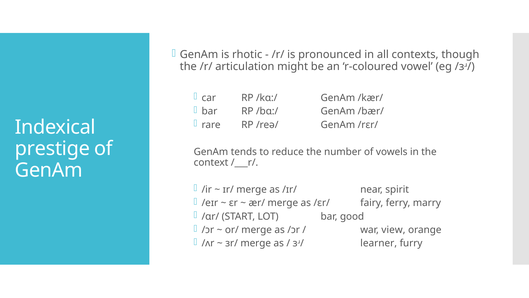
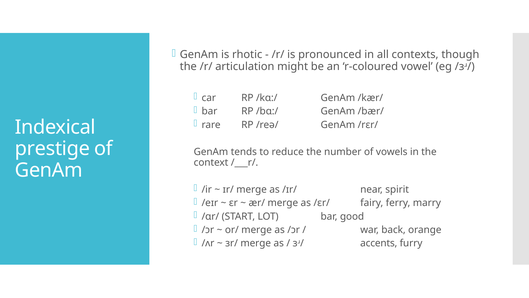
view: view -> back (393, 230)
learner: learner -> accents (379, 243)
